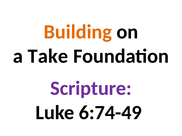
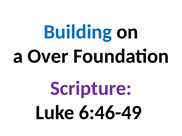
Building colour: orange -> blue (78, 32)
Take: Take -> Over (48, 56)
6:74-49: 6:74-49 -> 6:46-49 (110, 113)
